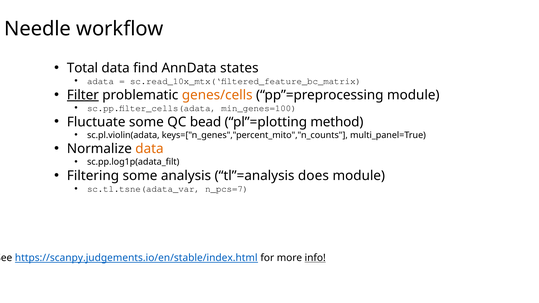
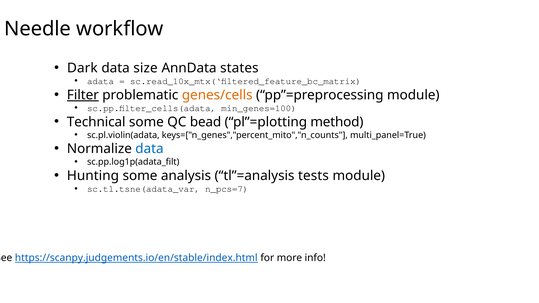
Total: Total -> Dark (82, 68)
find: find -> size (146, 68)
Fluctuate: Fluctuate -> Technical (96, 122)
data colour: orange -> blue (149, 149)
Filtering: Filtering -> Hunting (93, 176)
does: does -> tests (313, 176)
info underline: present -> none (315, 258)
